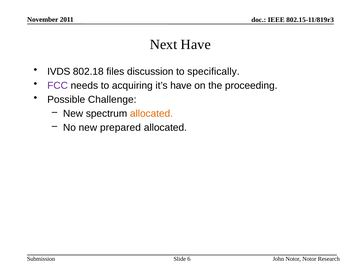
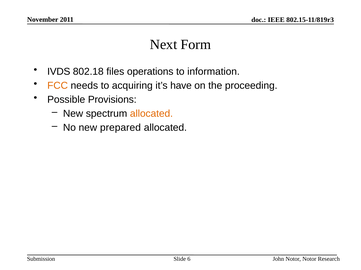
Next Have: Have -> Form (196, 45)
discussion: discussion -> operations (150, 72)
specifically: specifically -> information (213, 72)
FCC colour: purple -> orange (58, 86)
Challenge: Challenge -> Provisions (112, 100)
